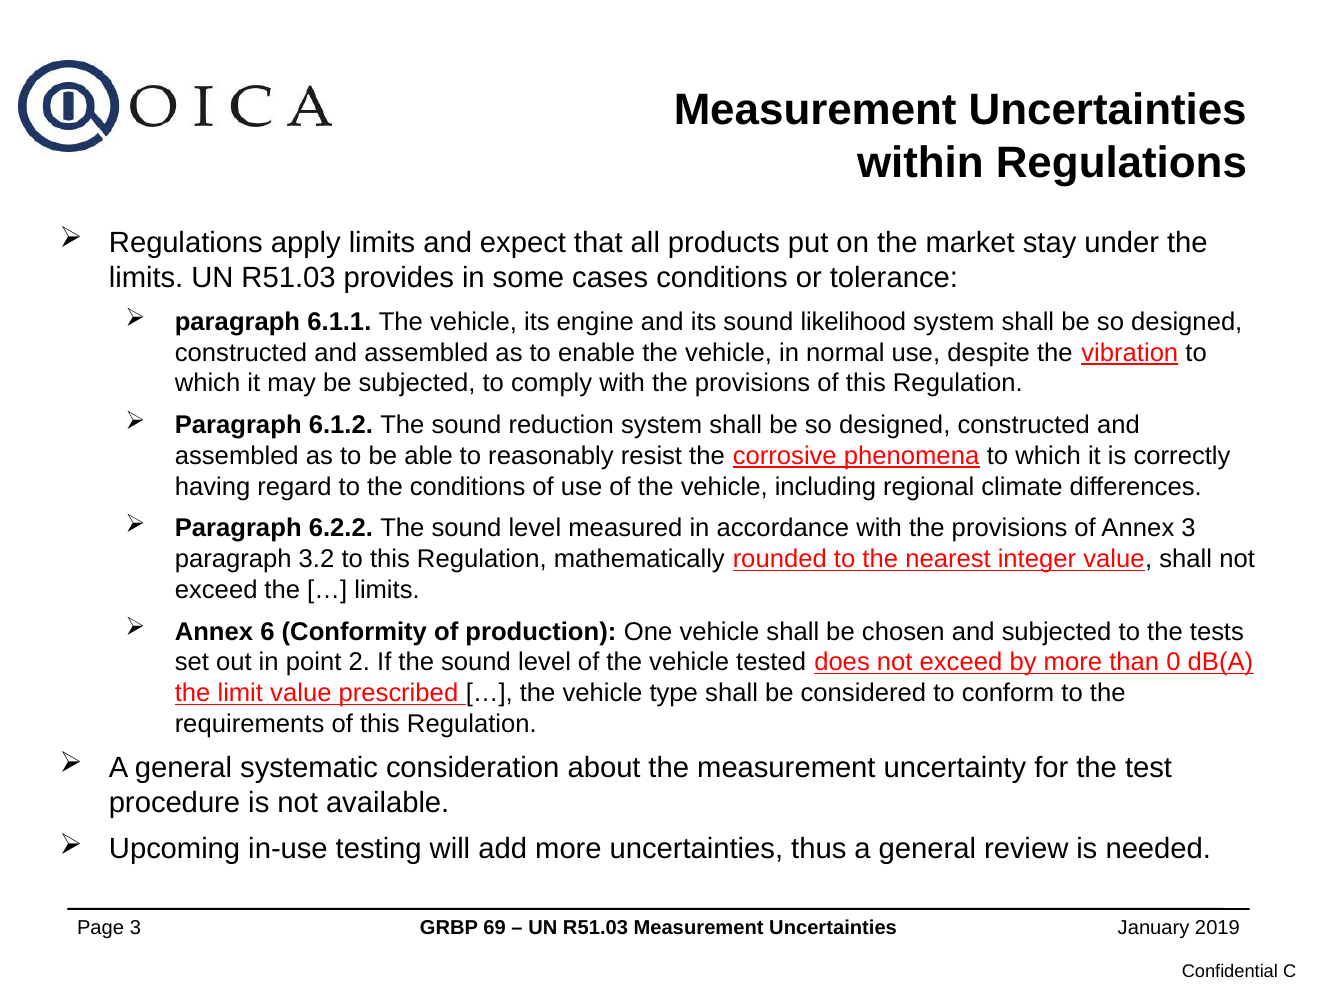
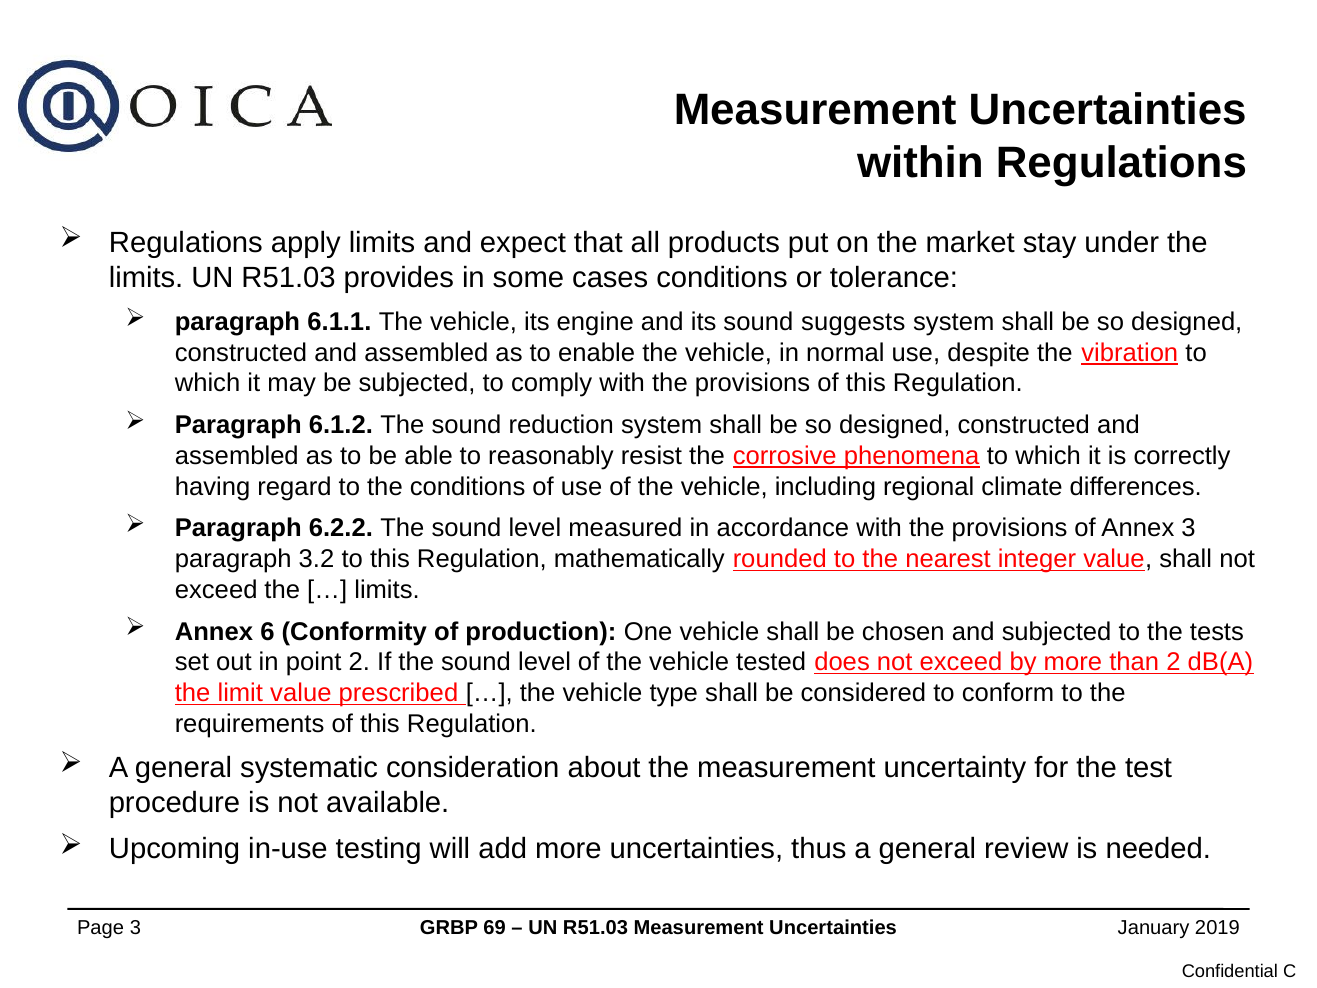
likelihood: likelihood -> suggests (853, 322)
than 0: 0 -> 2 (1173, 662)
